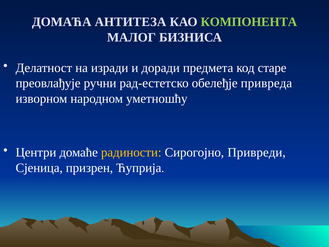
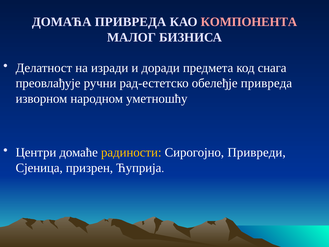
ДОМАЋА АНТИТЕЗА: АНТИТЕЗА -> ПРИВРЕДА (130, 22)
КОМПОНЕНТА colour: light green -> pink (249, 22)
старе: старе -> снага (272, 68)
